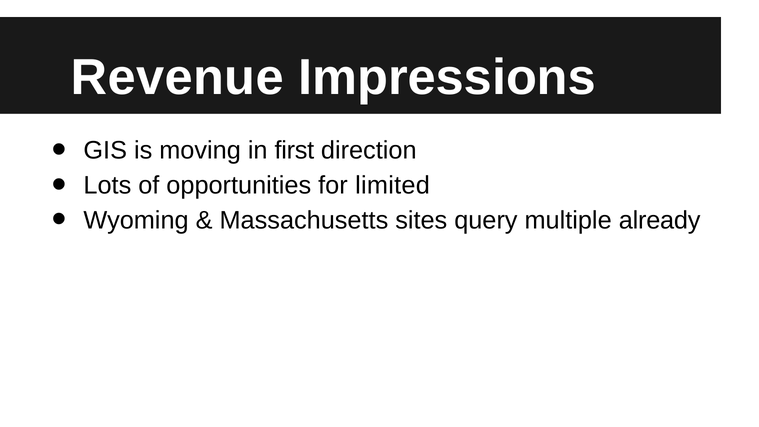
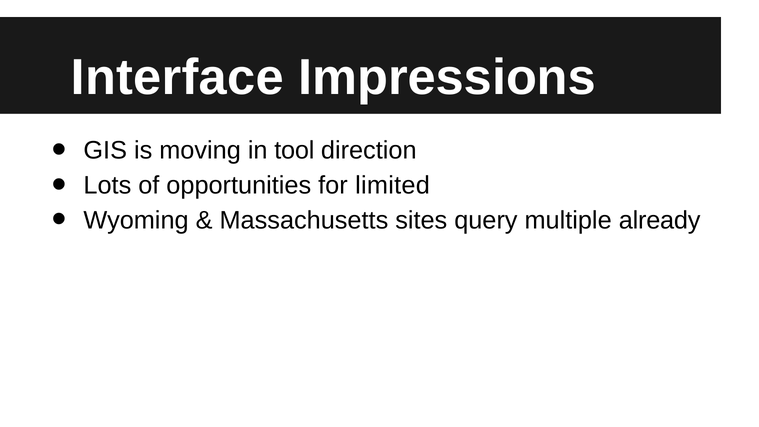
Revenue: Revenue -> Interface (177, 77)
first: first -> tool (294, 150)
